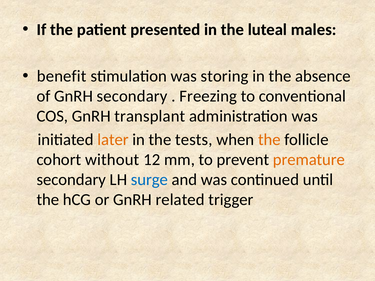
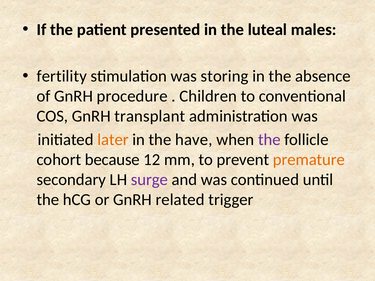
benefit: benefit -> fertility (62, 76)
GnRH secondary: secondary -> procedure (132, 96)
Freezing: Freezing -> Children (208, 96)
tests: tests -> have (194, 140)
the colour: orange -> purple (269, 140)
without: without -> because (112, 160)
surge colour: blue -> purple (149, 180)
